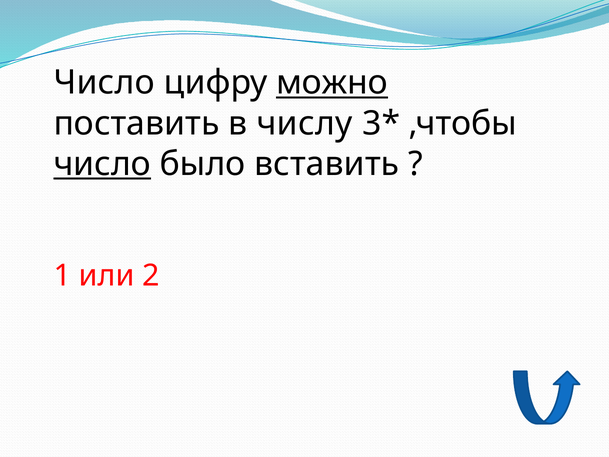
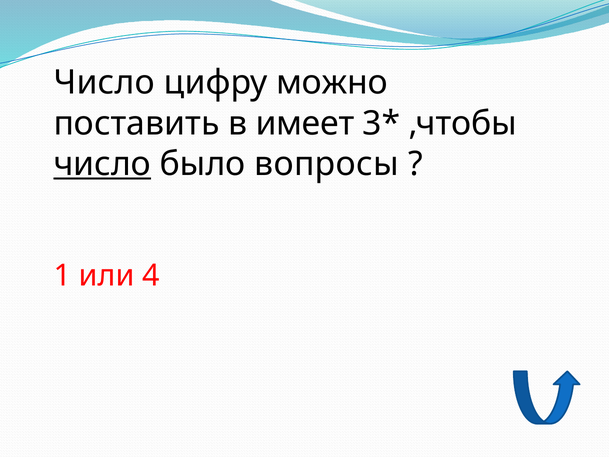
можно underline: present -> none (332, 83)
числу: числу -> имеет (305, 123)
вставить: вставить -> вопросы (327, 164)
2: 2 -> 4 (151, 276)
